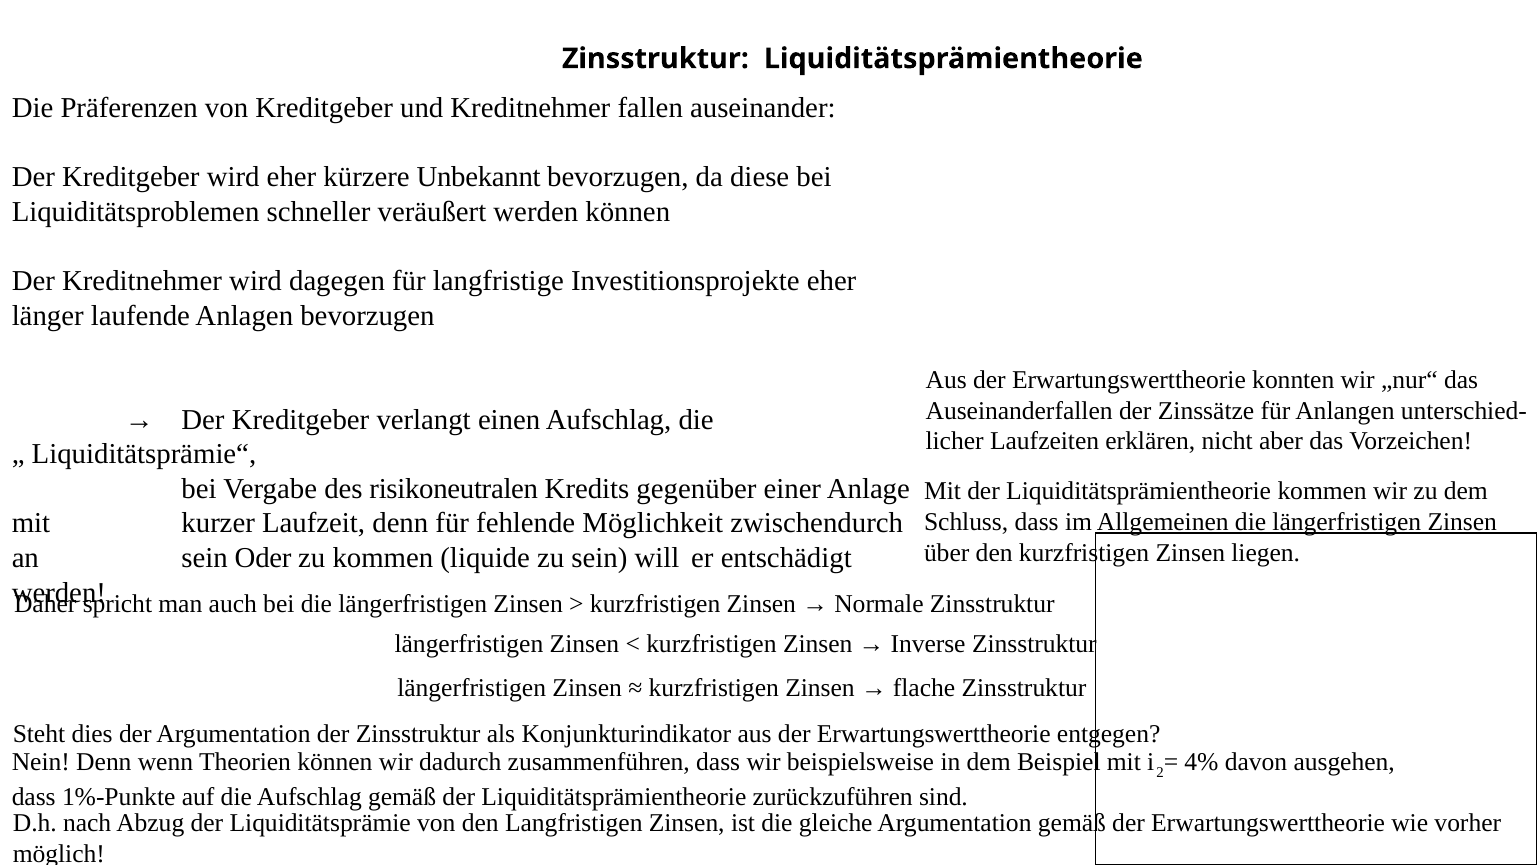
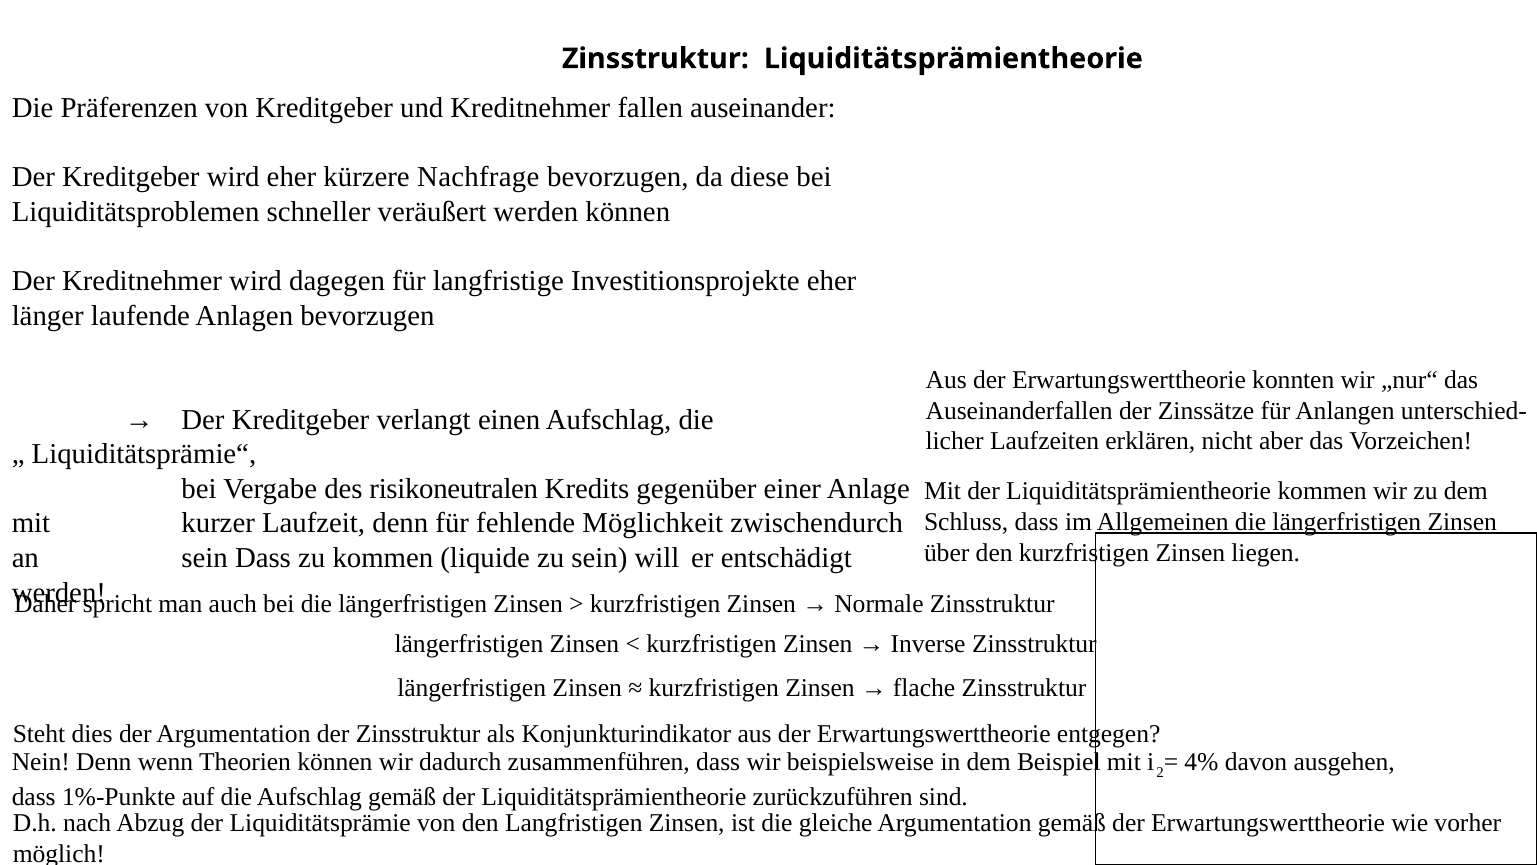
Unbekannt: Unbekannt -> Nachfrage (478, 177)
sein Oder: Oder -> Dass (263, 558)
